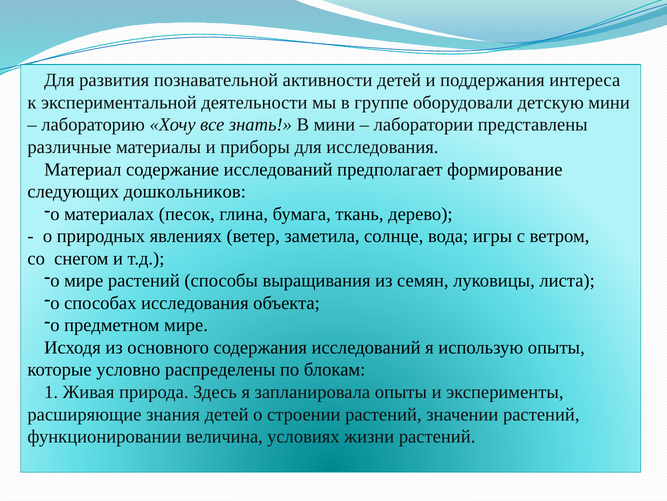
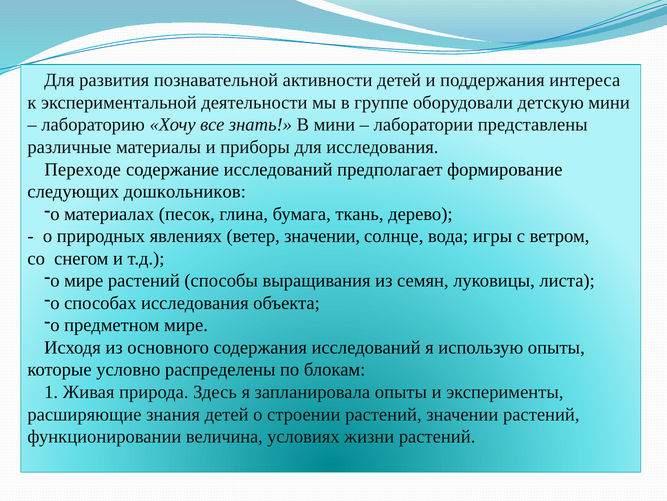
Материал: Материал -> Переходе (83, 169)
ветер заметила: заметила -> значении (322, 236)
